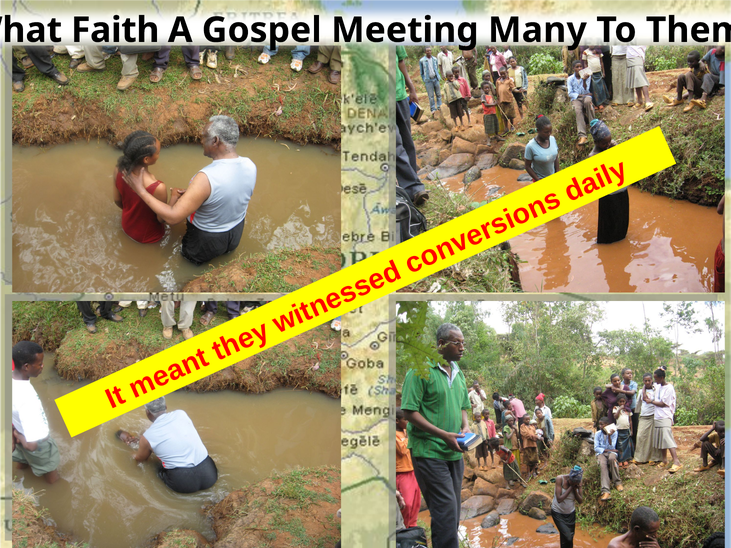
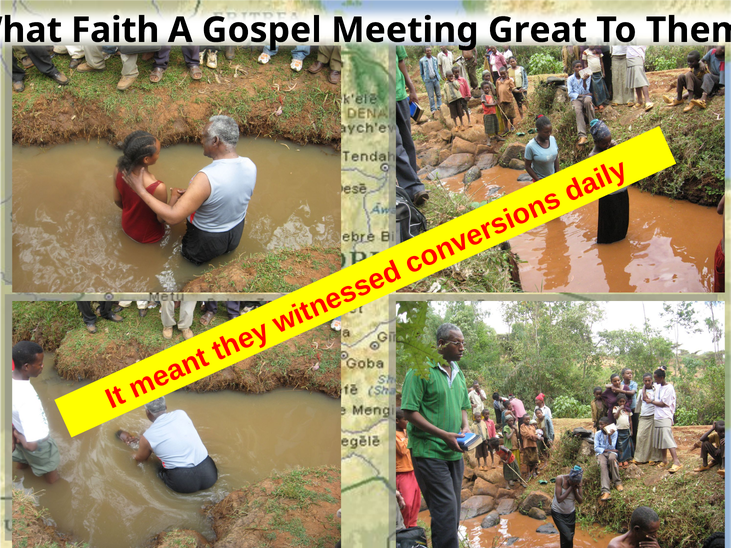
Many: Many -> Great (538, 30)
